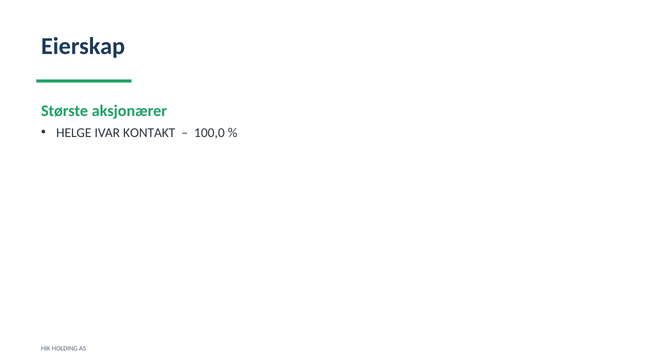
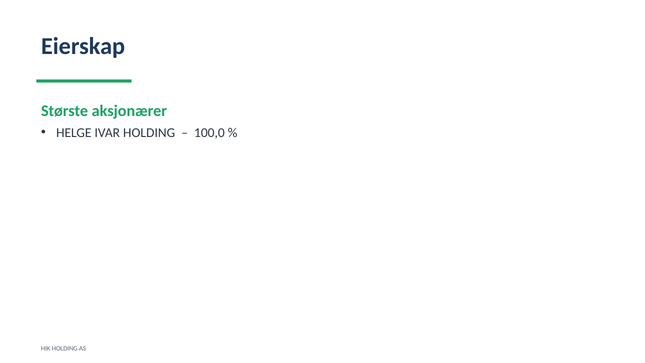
IVAR KONTAKT: KONTAKT -> HOLDING (149, 133)
